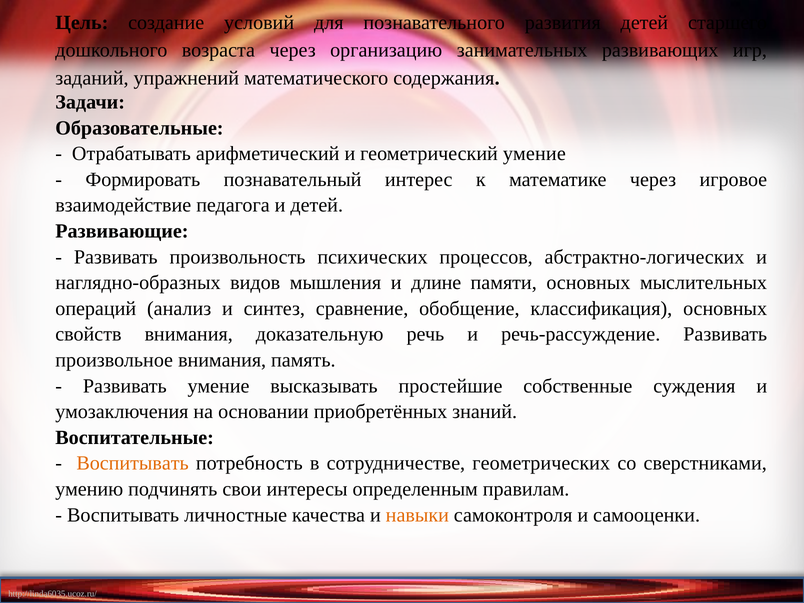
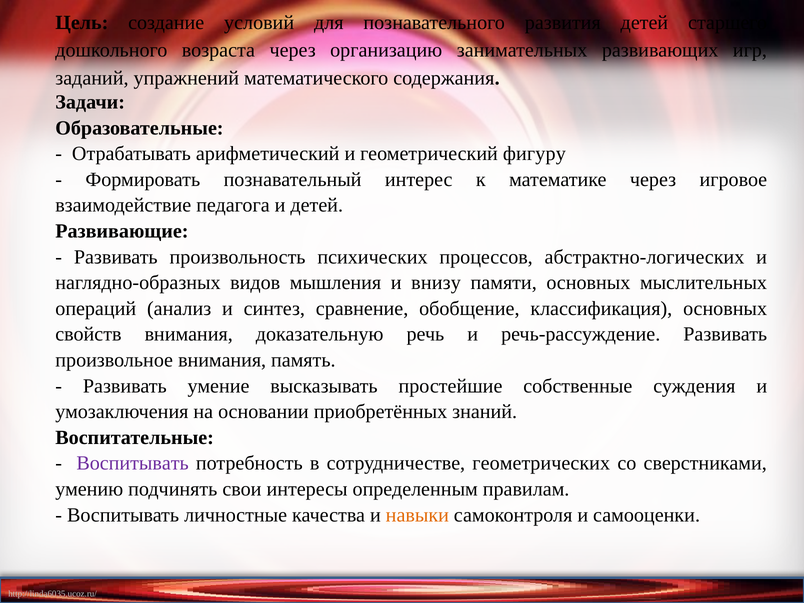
геометрический умение: умение -> фигуру (534, 154)
длине: длине -> внизу (436, 283)
Воспитывать colour: orange -> purple (133, 463)
